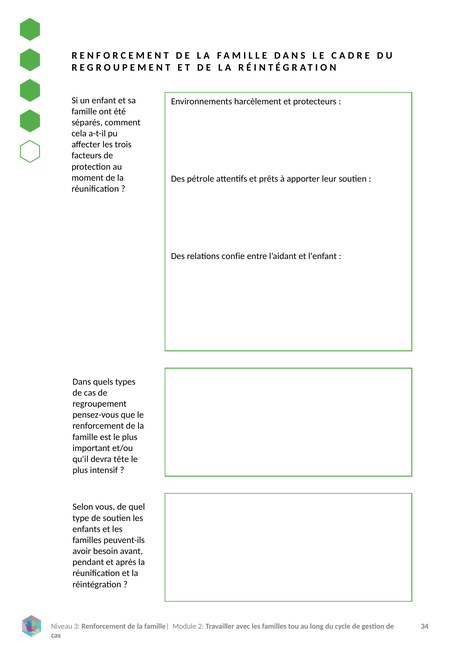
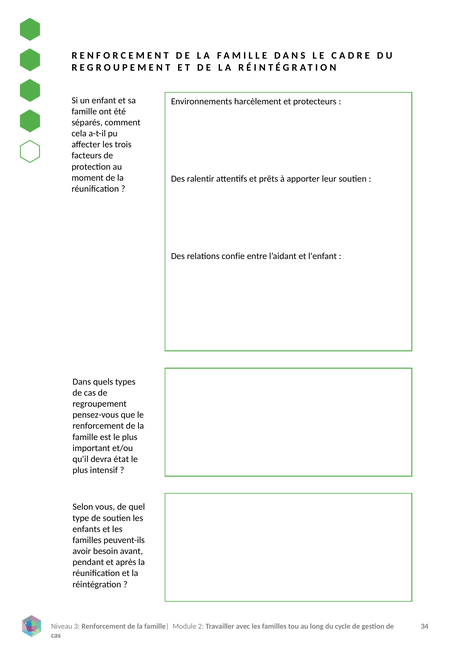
pétrole: pétrole -> ralentir (201, 179)
tête: tête -> état (121, 459)
